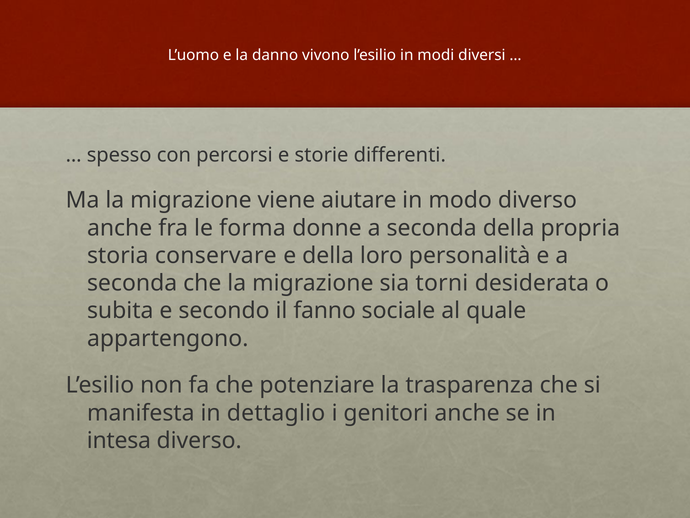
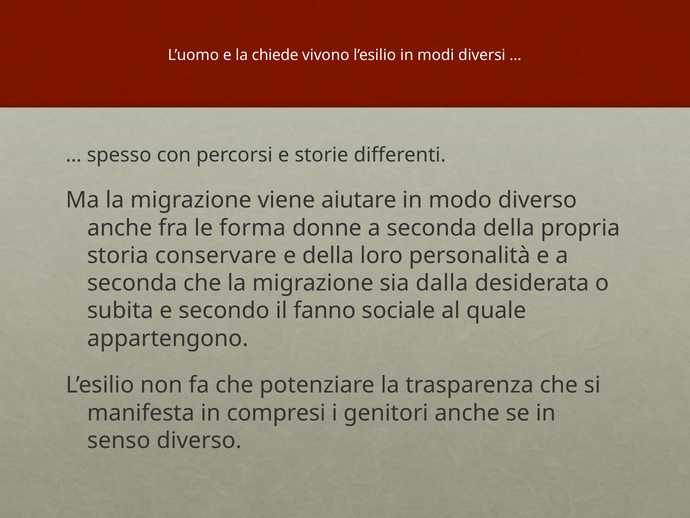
danno: danno -> chiede (275, 55)
torni: torni -> dalla (442, 283)
dettaglio: dettaglio -> compresi (276, 413)
intesa: intesa -> senso (119, 440)
